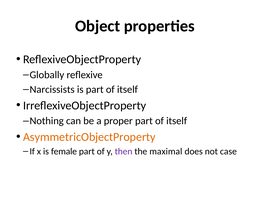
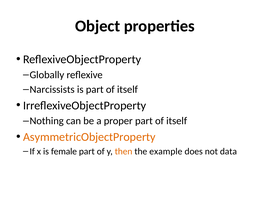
then colour: purple -> orange (124, 152)
maximal: maximal -> example (166, 152)
case: case -> data (228, 152)
